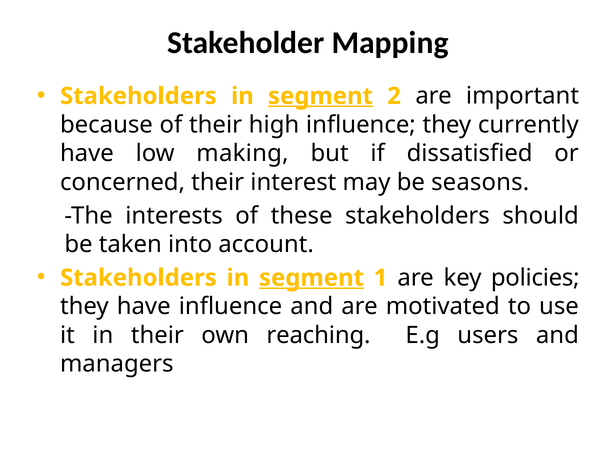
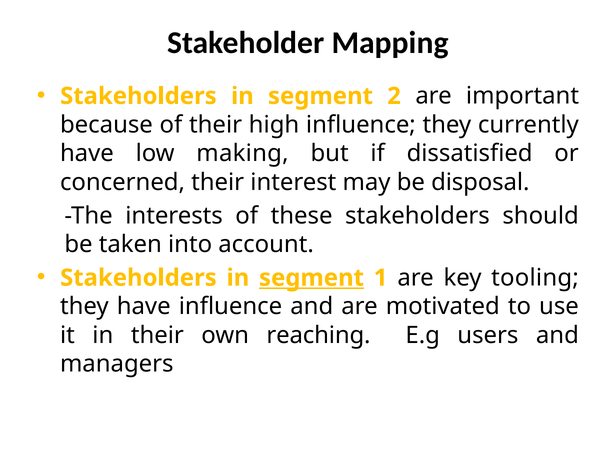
segment underline: present -> none (320, 96)
seasons: seasons -> disposal (480, 182)
policies: policies -> tooling (535, 278)
